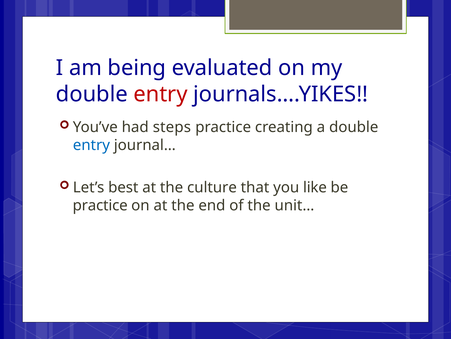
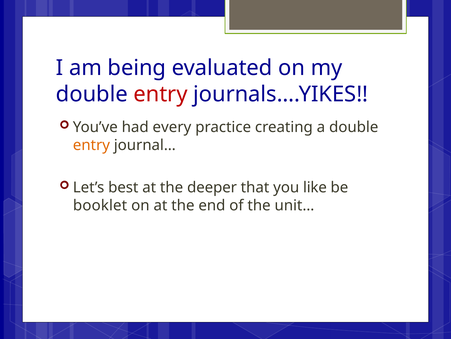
steps: steps -> every (172, 127)
entry colour: blue -> orange (91, 145)
culture: culture -> deeper (212, 187)
practice: practice -> booklet (100, 205)
